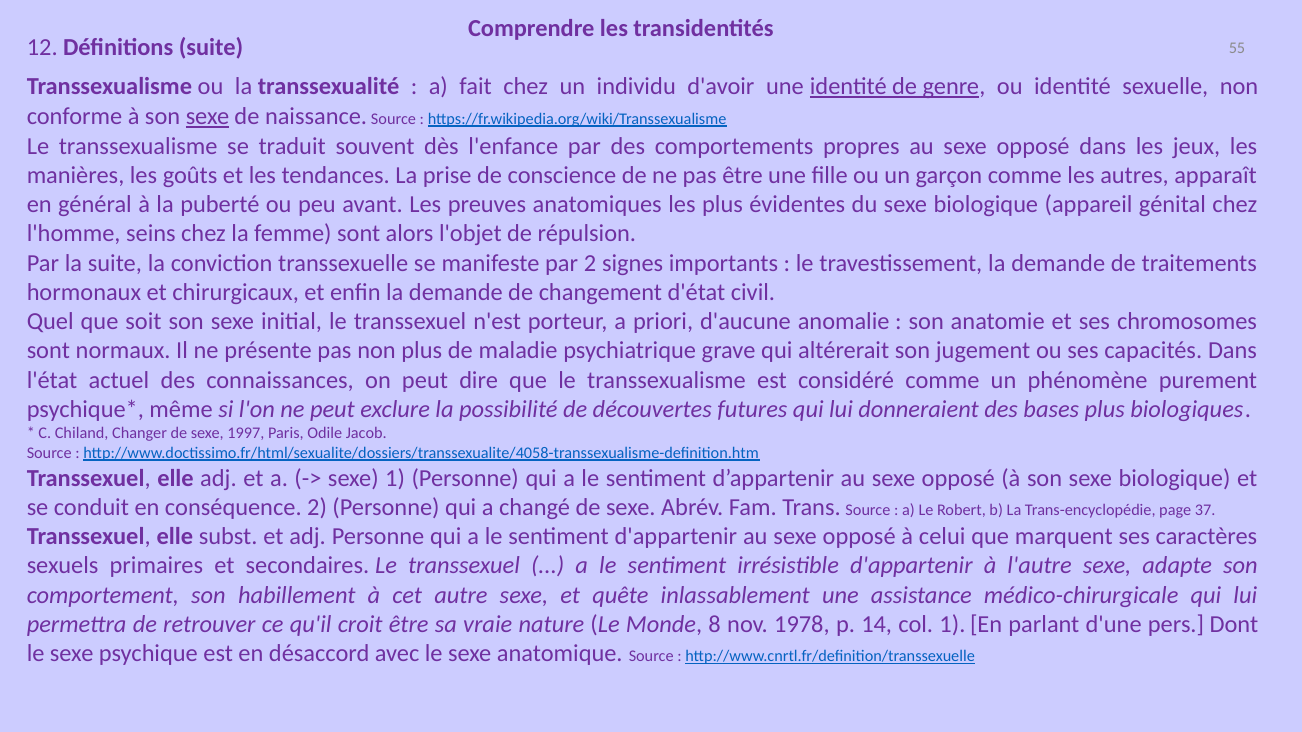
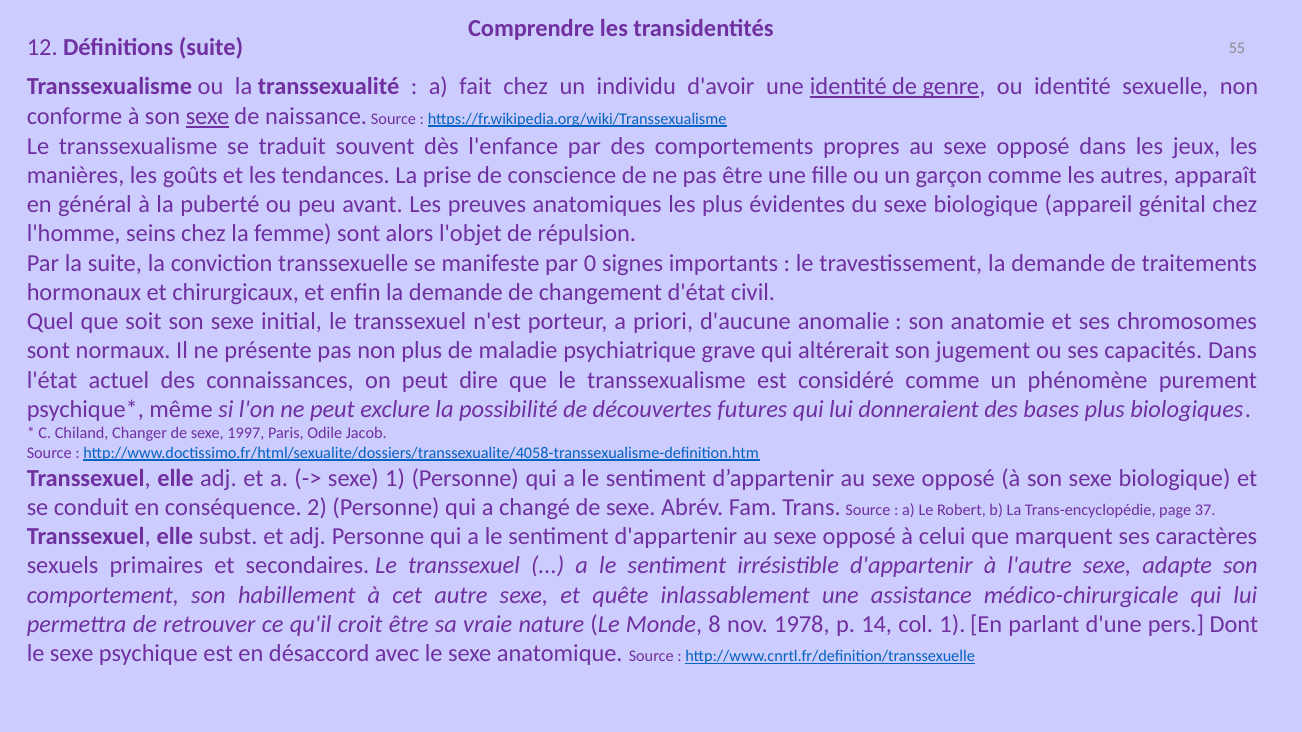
par 2: 2 -> 0 (590, 263)
